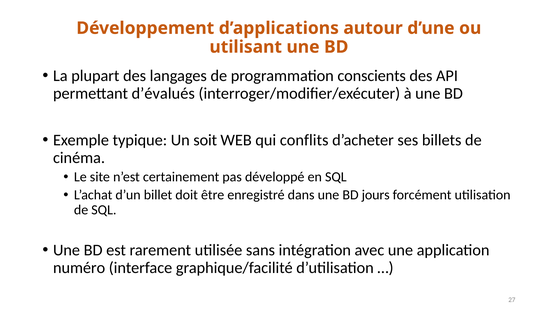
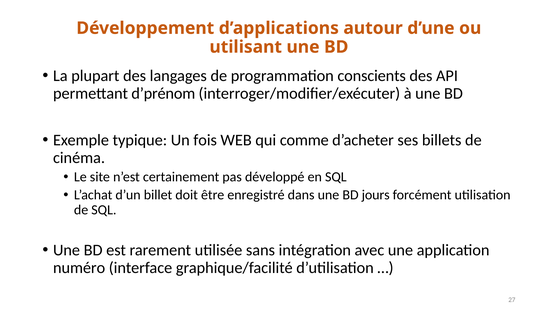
d’évalués: d’évalués -> d’prénom (163, 93)
soit: soit -> fois (205, 140)
conflits: conflits -> comme (304, 140)
